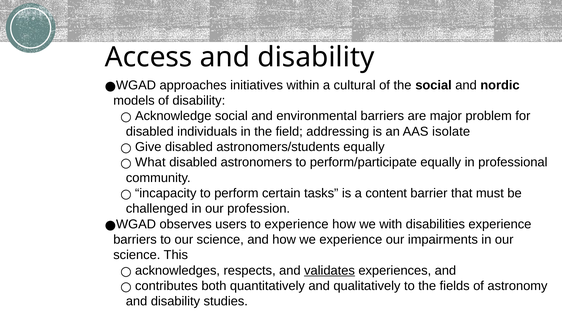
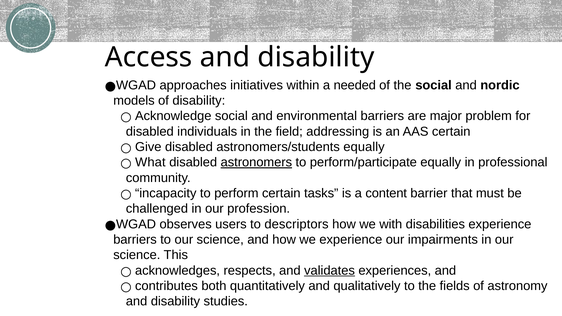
cultural: cultural -> needed (355, 85)
AAS isolate: isolate -> certain (451, 132)
astronomers underline: none -> present (256, 162)
to experience: experience -> descriptors (297, 224)
